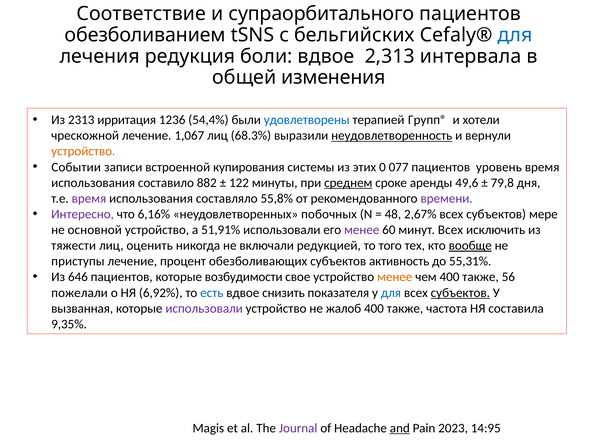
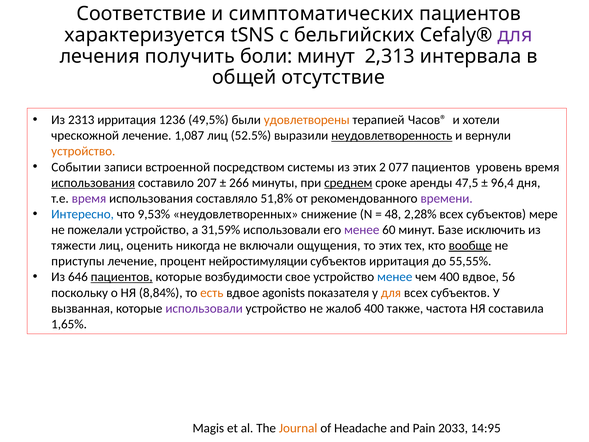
супраорбитального: супраорбитального -> симптоматических (321, 14)
обезболиванием: обезболиванием -> характеризуется (145, 35)
для colour: blue -> purple (515, 35)
редукция: редукция -> получить (190, 56)
боли вдвое: вдвое -> минут (326, 56)
изменения: изменения -> отсутствие (333, 77)
54,4%: 54,4% -> 49,5% (208, 120)
удовлетворены colour: blue -> orange (307, 120)
Групп®: Групп® -> Часов® (427, 120)
1,067: 1,067 -> 1,087 (189, 136)
68.3%: 68.3% -> 52.5% (251, 136)
купирования: купирования -> посредством (249, 167)
0: 0 -> 2 (382, 167)
использования underline: none -> present (93, 183)
882: 882 -> 207 (207, 183)
122: 122 -> 266 (239, 183)
49,6: 49,6 -> 47,5 (467, 183)
79,8: 79,8 -> 96,4 (502, 183)
55,8%: 55,8% -> 51,8% (277, 198)
Интересно colour: purple -> blue (83, 214)
6,16%: 6,16% -> 9,53% (154, 214)
побочных: побочных -> снижение (329, 214)
2,67%: 2,67% -> 2,28% (420, 214)
основной: основной -> пожелали (95, 230)
51,91%: 51,91% -> 31,59% (221, 230)
минут Всех: Всех -> Базе (451, 230)
редукцией: редукцией -> ощущения (329, 245)
то того: того -> этих (390, 245)
обезболивающих: обезболивающих -> нейростимуляции (258, 261)
субъектов активность: активность -> ирритация (399, 261)
55,31%: 55,31% -> 55,55% (470, 261)
пациентов underline: none -> present (122, 277)
менее colour: orange -> blue (395, 277)
чем 400 также: также -> вдвое (481, 277)
пожелали: пожелали -> поскольку (80, 293)
6,92%: 6,92% -> 8,84% (161, 293)
есть colour: blue -> orange (212, 293)
снизить: снизить -> agonists (284, 293)
для colour: blue -> orange (391, 293)
субъектов underline: present -> none (460, 293)
9,35%: 9,35% -> 1,65% (69, 324)
Journal colour: purple -> orange (298, 428)
and underline: present -> none (400, 428)
2023: 2023 -> 2033 (453, 428)
